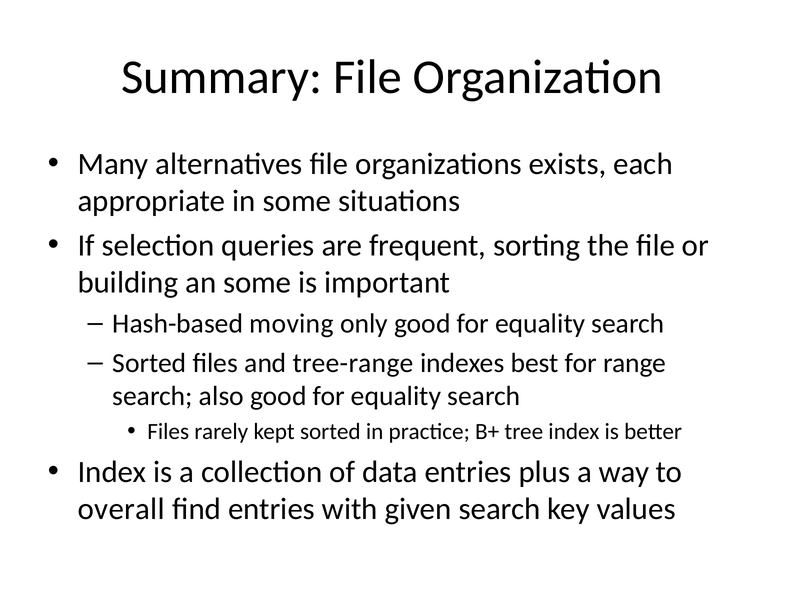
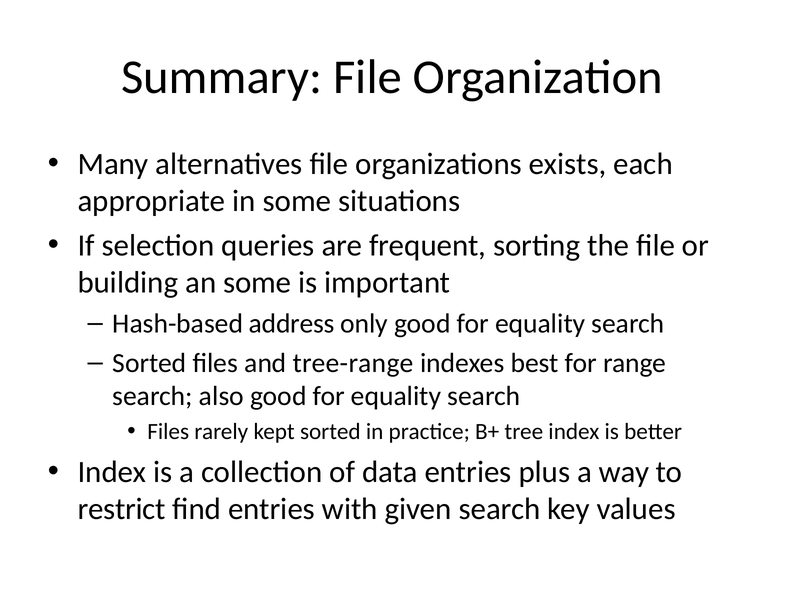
moving: moving -> address (292, 324)
overall: overall -> restrict (122, 509)
